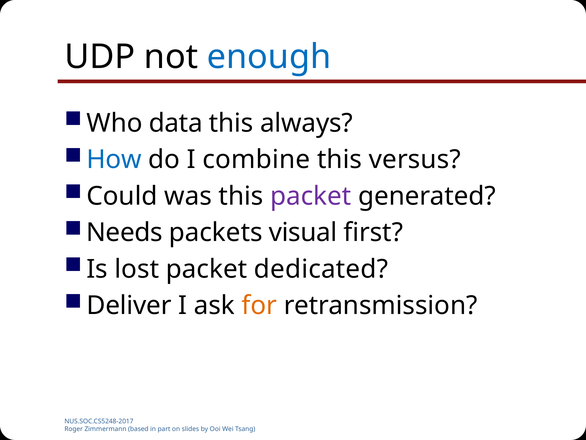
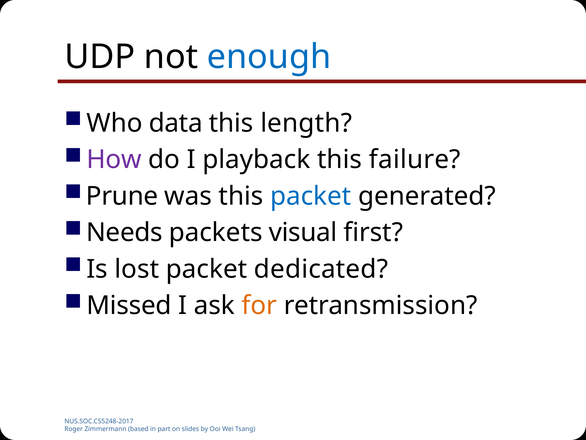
always: always -> length (306, 123)
How colour: blue -> purple (114, 159)
combine: combine -> playback (256, 159)
versus: versus -> failure (415, 159)
Could: Could -> Prune (122, 196)
packet colour: purple -> blue (311, 196)
Deliver: Deliver -> Missed (129, 305)
